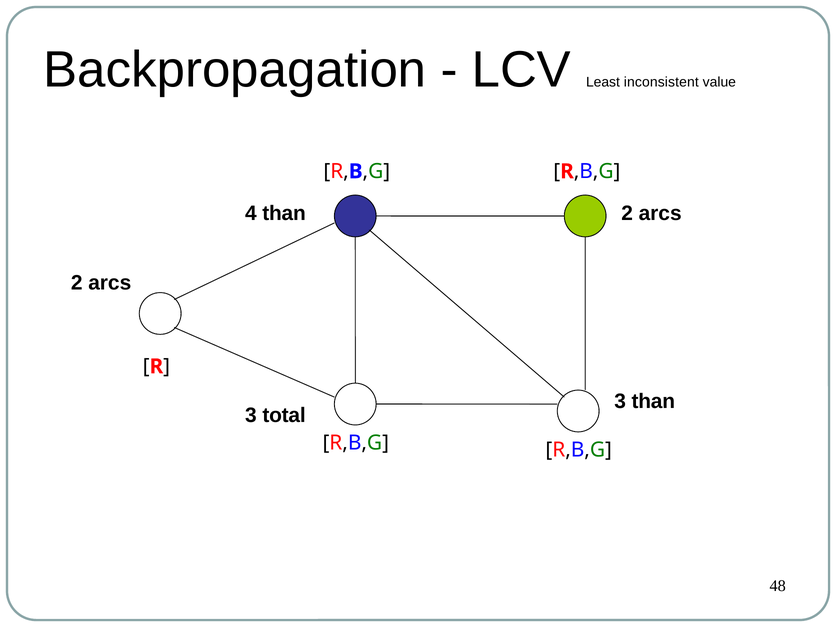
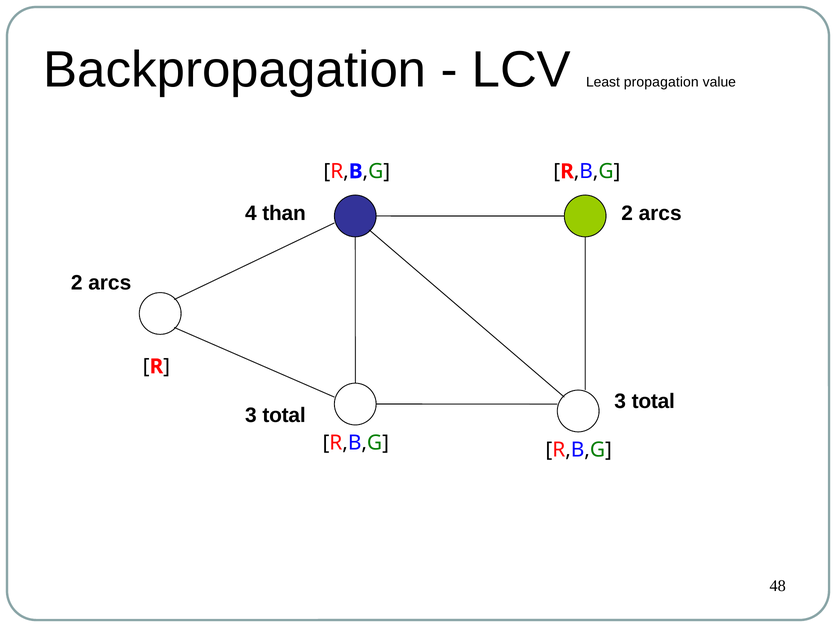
inconsistent: inconsistent -> propagation (661, 82)
than: than -> total (653, 401)
